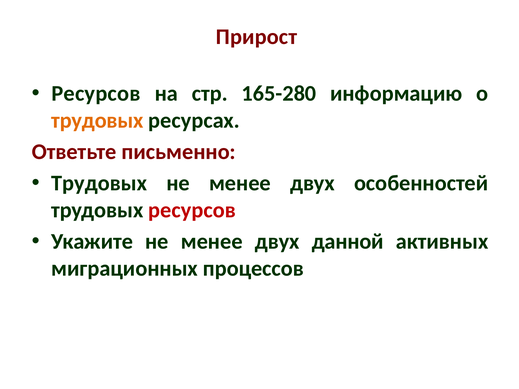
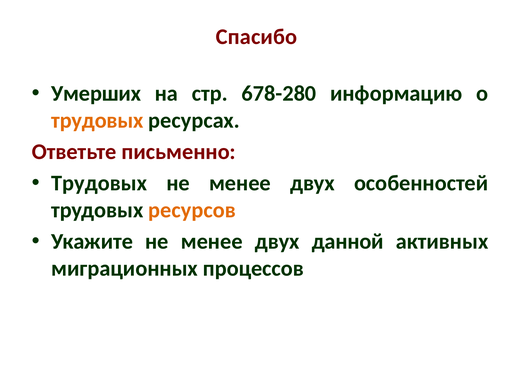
Прирост: Прирост -> Спасибо (257, 37)
Ресурсов: Ресурсов -> Умерших (96, 94)
165-280: 165-280 -> 678-280 (279, 94)
ресурсов colour: red -> orange (192, 210)
